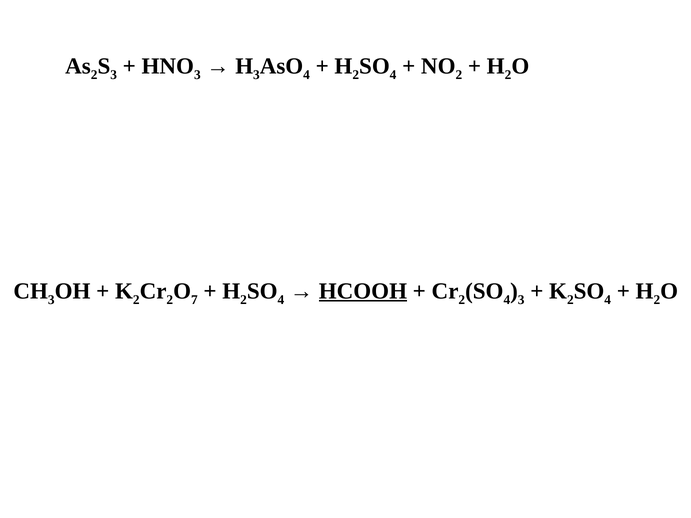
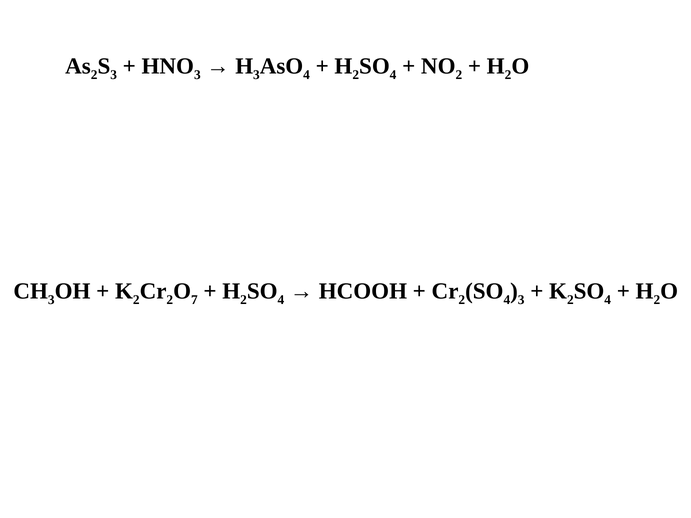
HCOOH underline: present -> none (363, 291)
